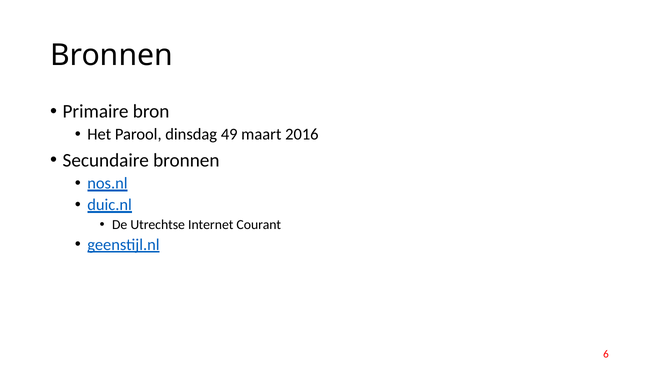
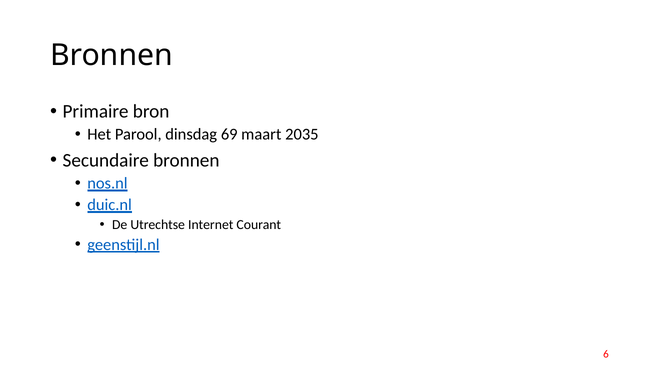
49: 49 -> 69 (229, 134)
2016: 2016 -> 2035 (302, 134)
